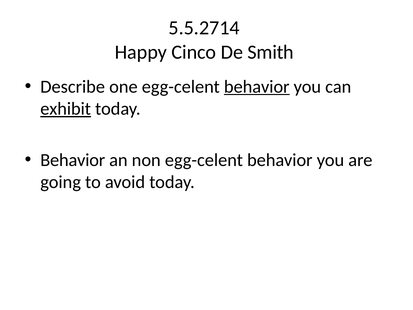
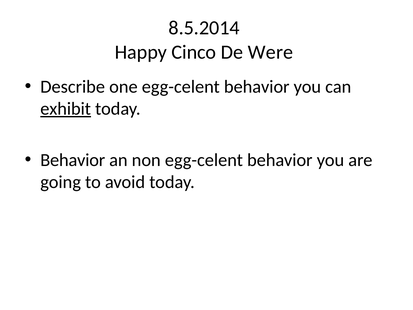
5.5.2714: 5.5.2714 -> 8.5.2014 (204, 28)
Smith: Smith -> Were (271, 52)
behavior underline: present -> none (257, 87)
